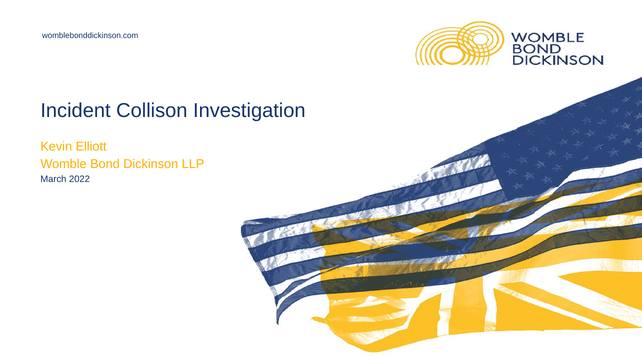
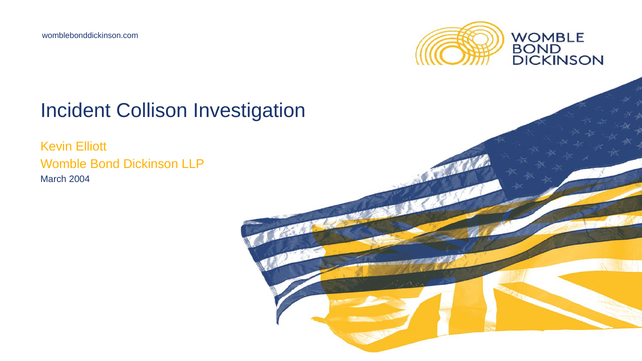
2022: 2022 -> 2004 (79, 179)
